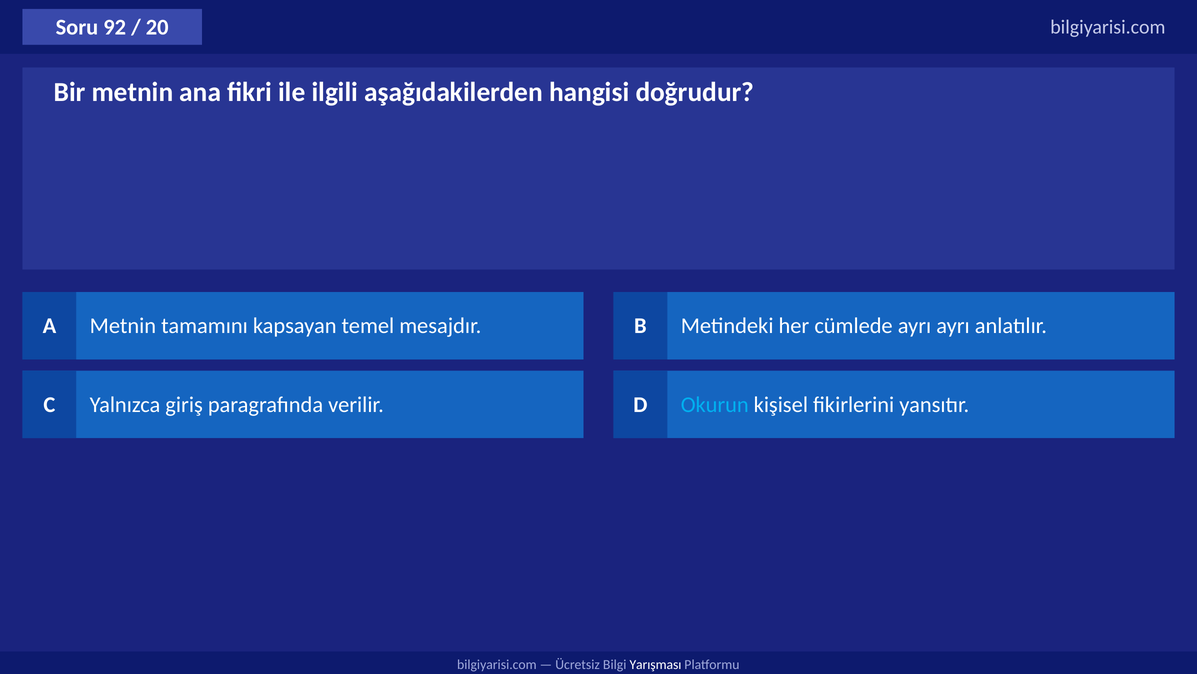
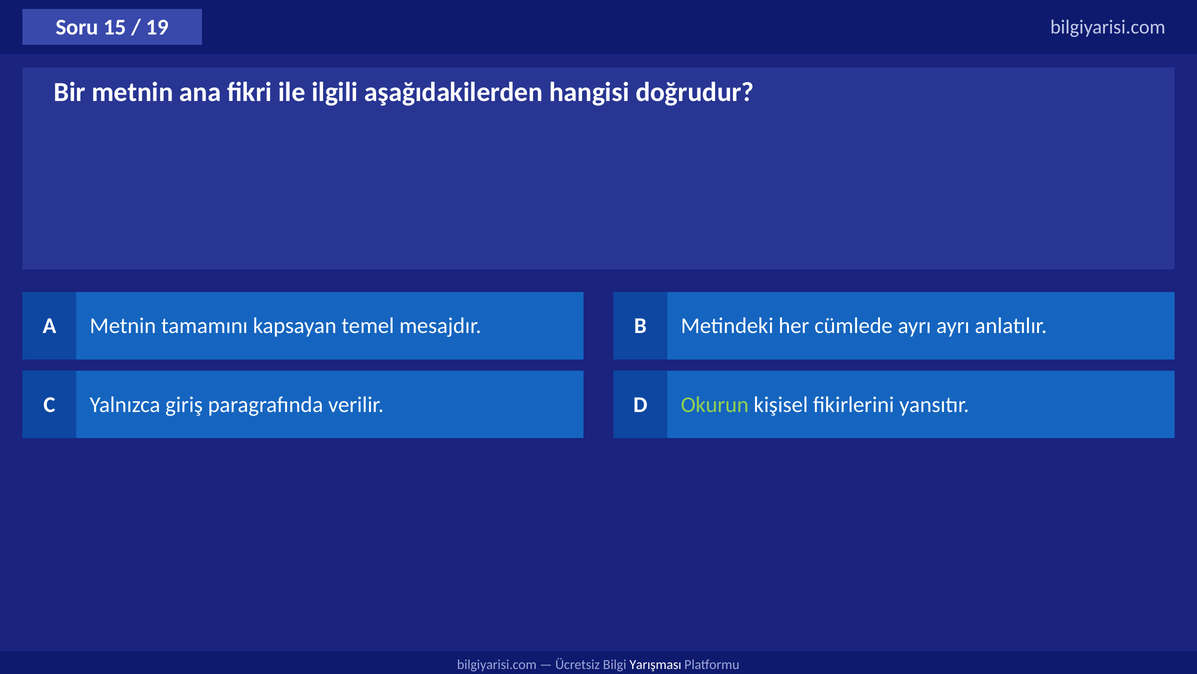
92: 92 -> 15 (115, 27)
20: 20 -> 19 (157, 27)
Okurun colour: light blue -> light green (715, 404)
